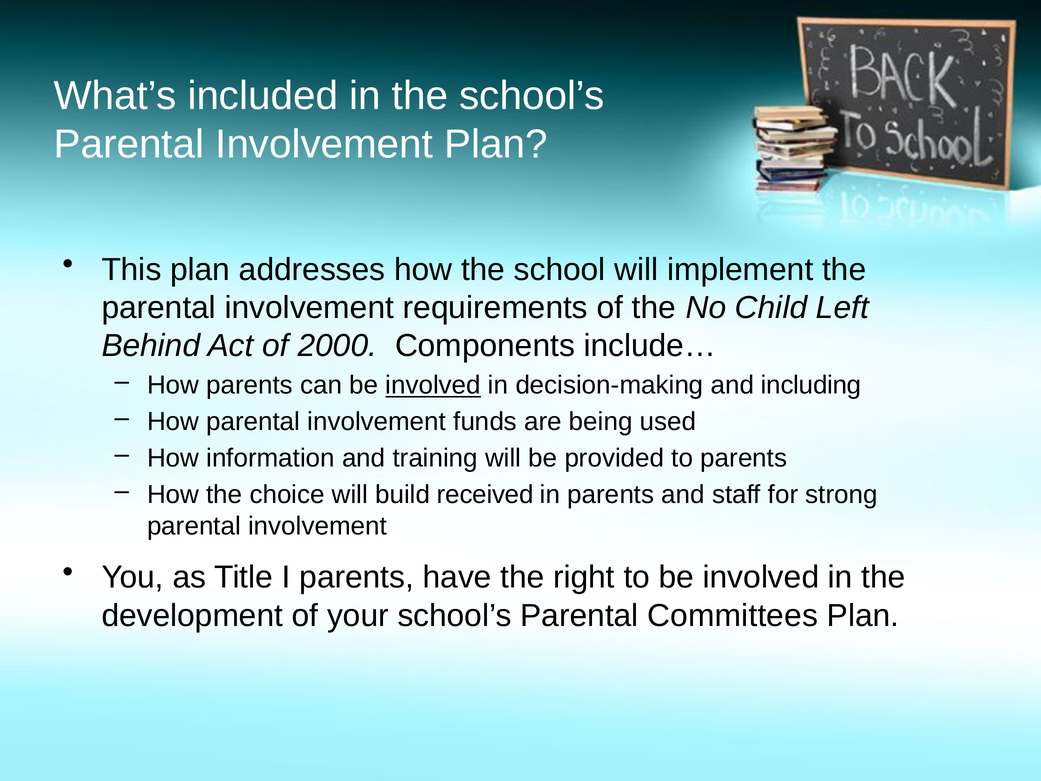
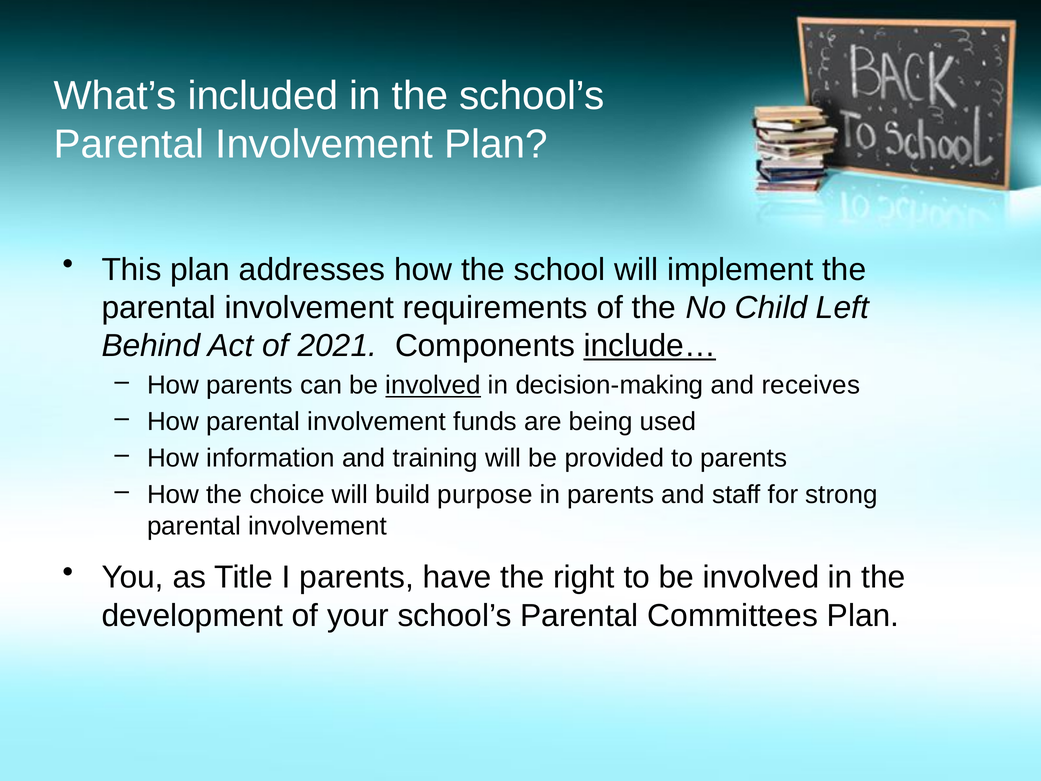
2000: 2000 -> 2021 (337, 346)
include… underline: none -> present (650, 346)
including: including -> receives (811, 385)
received: received -> purpose (485, 495)
